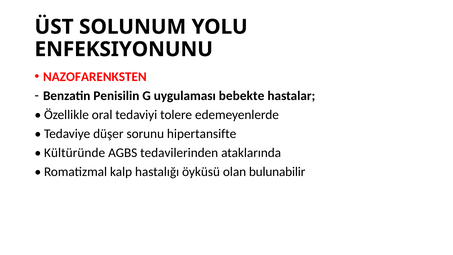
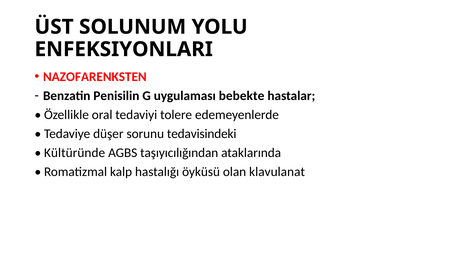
ENFEKSIYONUNU: ENFEKSIYONUNU -> ENFEKSIYONLARI (124, 49)
hipertansifte: hipertansifte -> tedavisindeki (202, 134)
tedavilerinden: tedavilerinden -> taşıyıcılığından (179, 153)
bulunabilir: bulunabilir -> klavulanat (277, 172)
